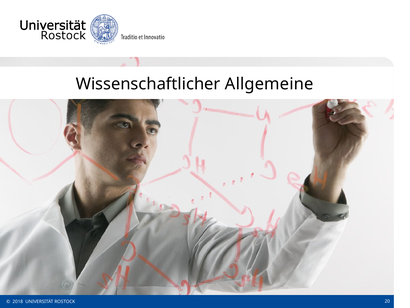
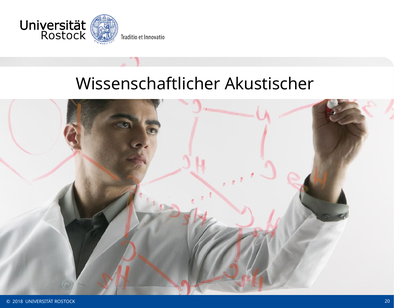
Allgemeine: Allgemeine -> Akustischer (269, 84)
